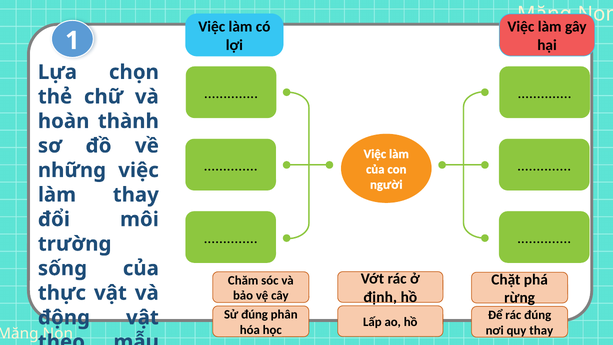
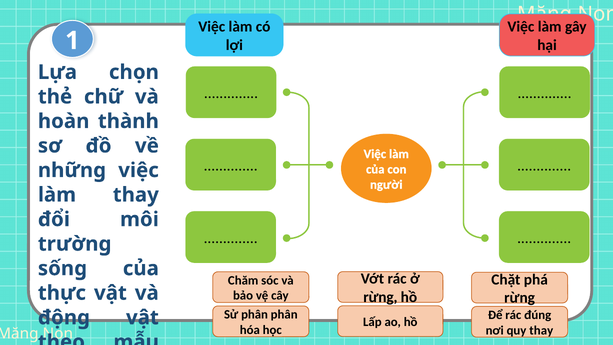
định: định -> rừng (380, 297)
Sử đúng: đúng -> phân (255, 314)
